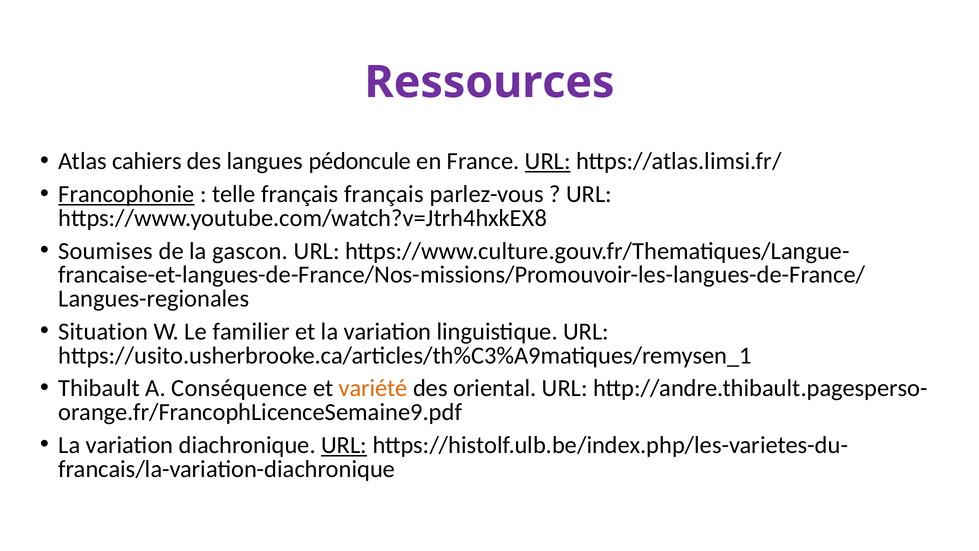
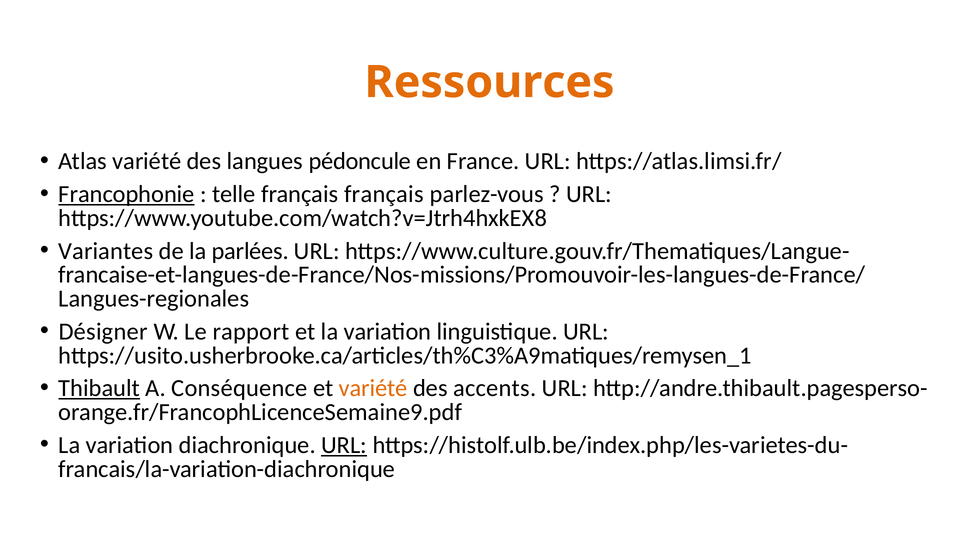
Ressources colour: purple -> orange (489, 82)
Atlas cahiers: cahiers -> variété (147, 161)
URL underline: present -> none (548, 161)
Soumises: Soumises -> Variantes (106, 251)
gascon: gascon -> parlées (250, 251)
Situation: Situation -> Désigner (103, 331)
familier: familier -> rapport (251, 331)
Thibault underline: none -> present (99, 388)
oriental: oriental -> accents (495, 388)
